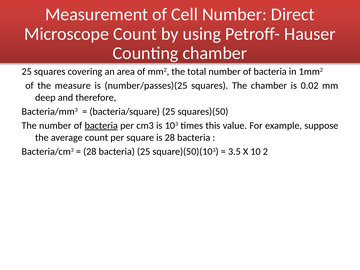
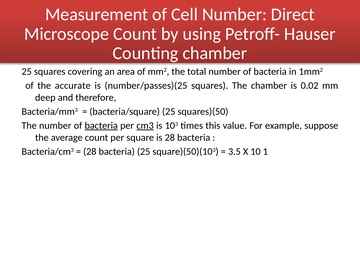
measure: measure -> accurate (73, 86)
cm3 underline: none -> present (145, 126)
2: 2 -> 1 (265, 152)
